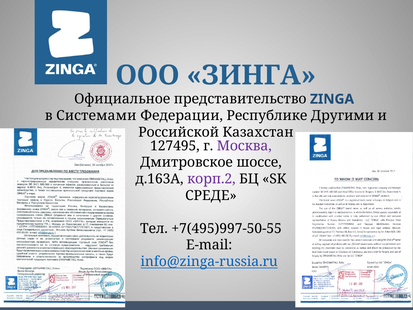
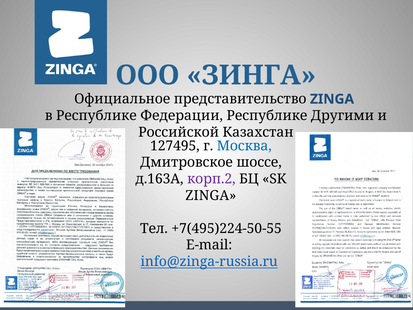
в Системами: Системами -> Республике (96, 116)
Москва colour: purple -> blue (244, 146)
СРЕДЕ: СРЕДЕ -> ZINGA (211, 195)
+7(495)997-50-55: +7(495)997-50-55 -> +7(495)224-50-55 (227, 228)
